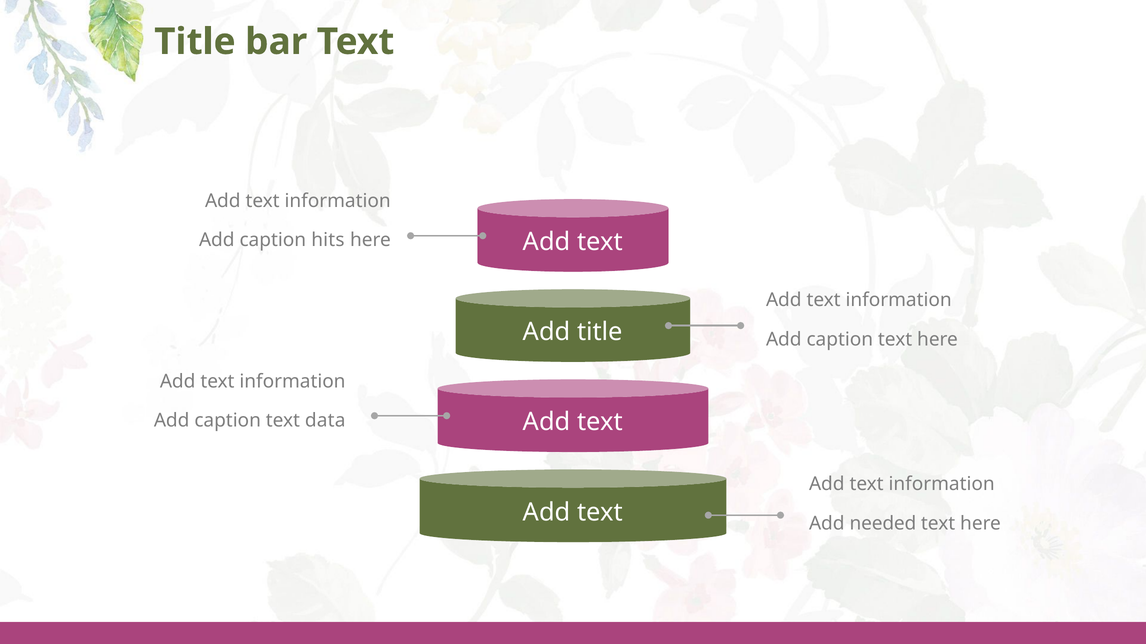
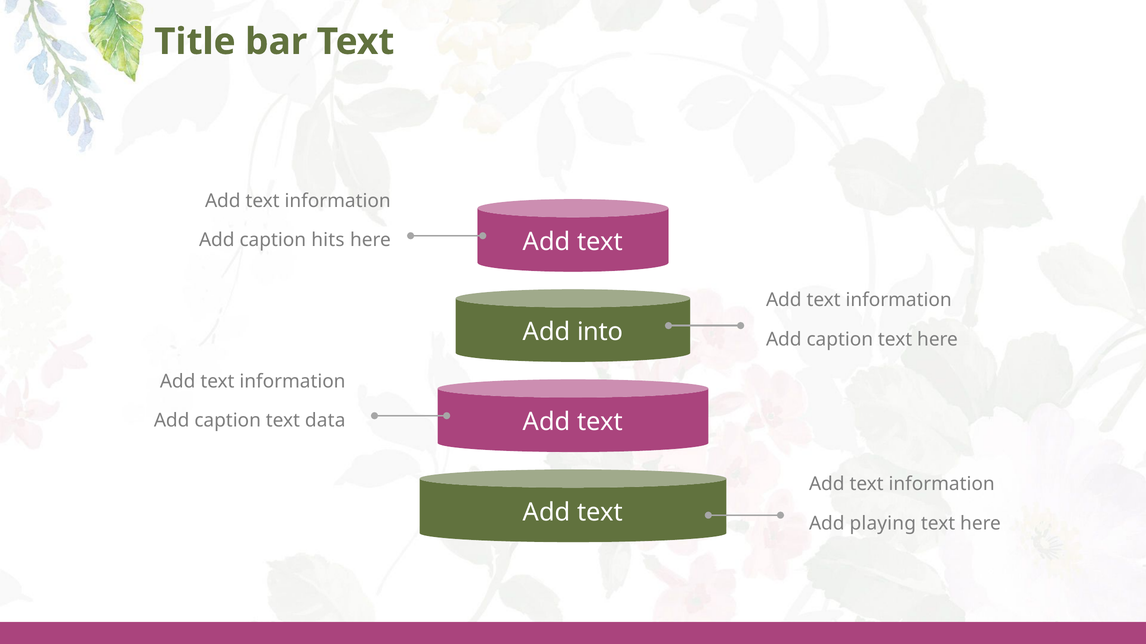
Add title: title -> into (600, 332)
needed: needed -> playing (883, 524)
